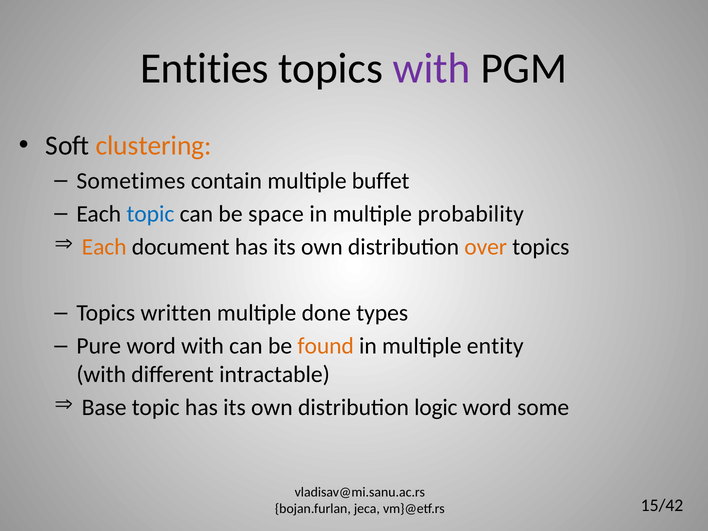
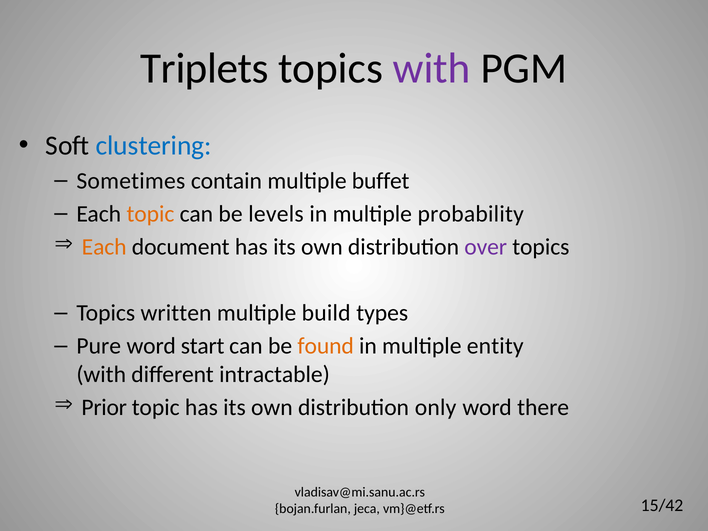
Entities: Entities -> Triplets (205, 69)
clustering colour: orange -> blue (154, 146)
topic colour: blue -> orange (150, 214)
space: space -> levels (276, 214)
over colour: orange -> purple (486, 247)
done: done -> build (326, 313)
word with: with -> start (203, 346)
Base: Base -> Prior (104, 407)
logic: logic -> only (436, 407)
some: some -> there (543, 407)
